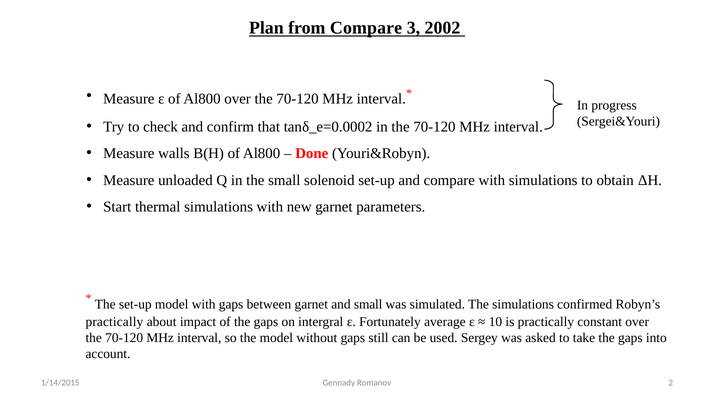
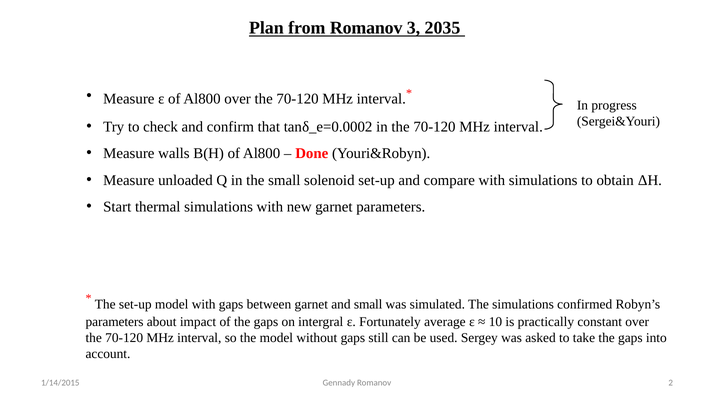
from Compare: Compare -> Romanov (366, 28)
2002: 2002 -> 2035 (442, 28)
practically: practically -> parameters (115, 322)
